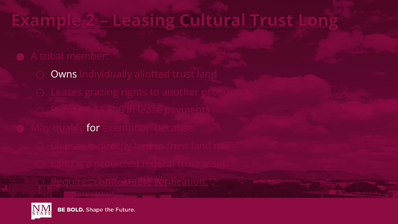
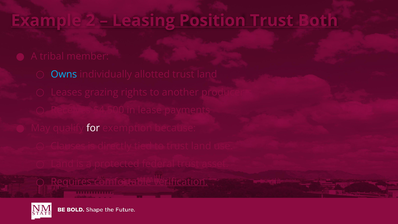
Cultural: Cultural -> Position (212, 21)
Long: Long -> Both (318, 21)
Owns colour: white -> light blue (64, 74)
